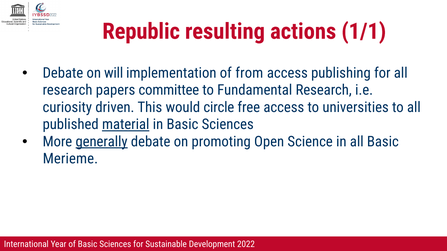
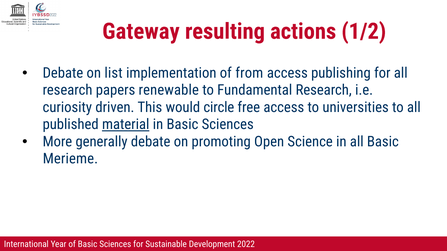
Republic: Republic -> Gateway (141, 31)
1/1: 1/1 -> 1/2 (364, 31)
will: will -> list (114, 73)
committee: committee -> renewable (169, 90)
generally underline: present -> none (102, 142)
